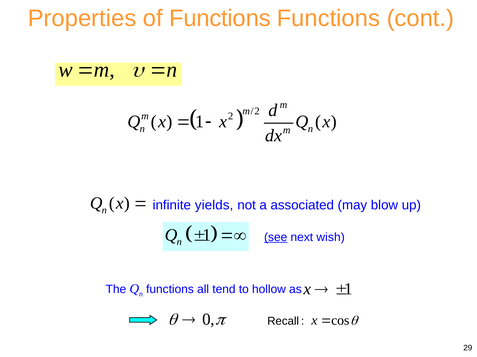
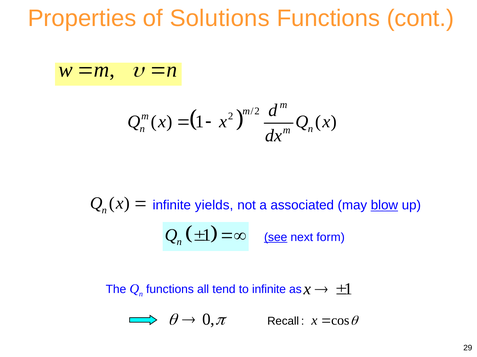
of Functions: Functions -> Solutions (220, 18)
blow underline: none -> present (384, 206)
wish: wish -> form (331, 238)
to hollow: hollow -> infinite (269, 290)
